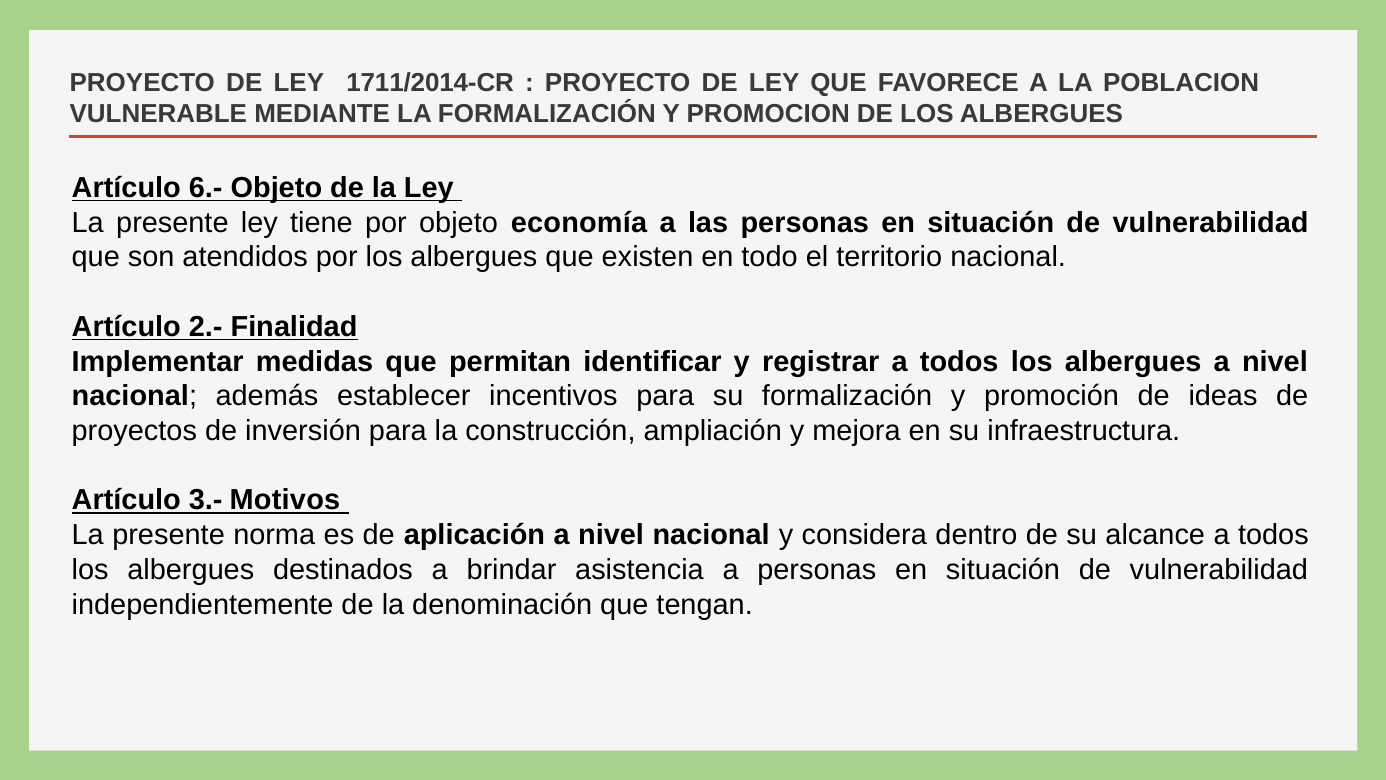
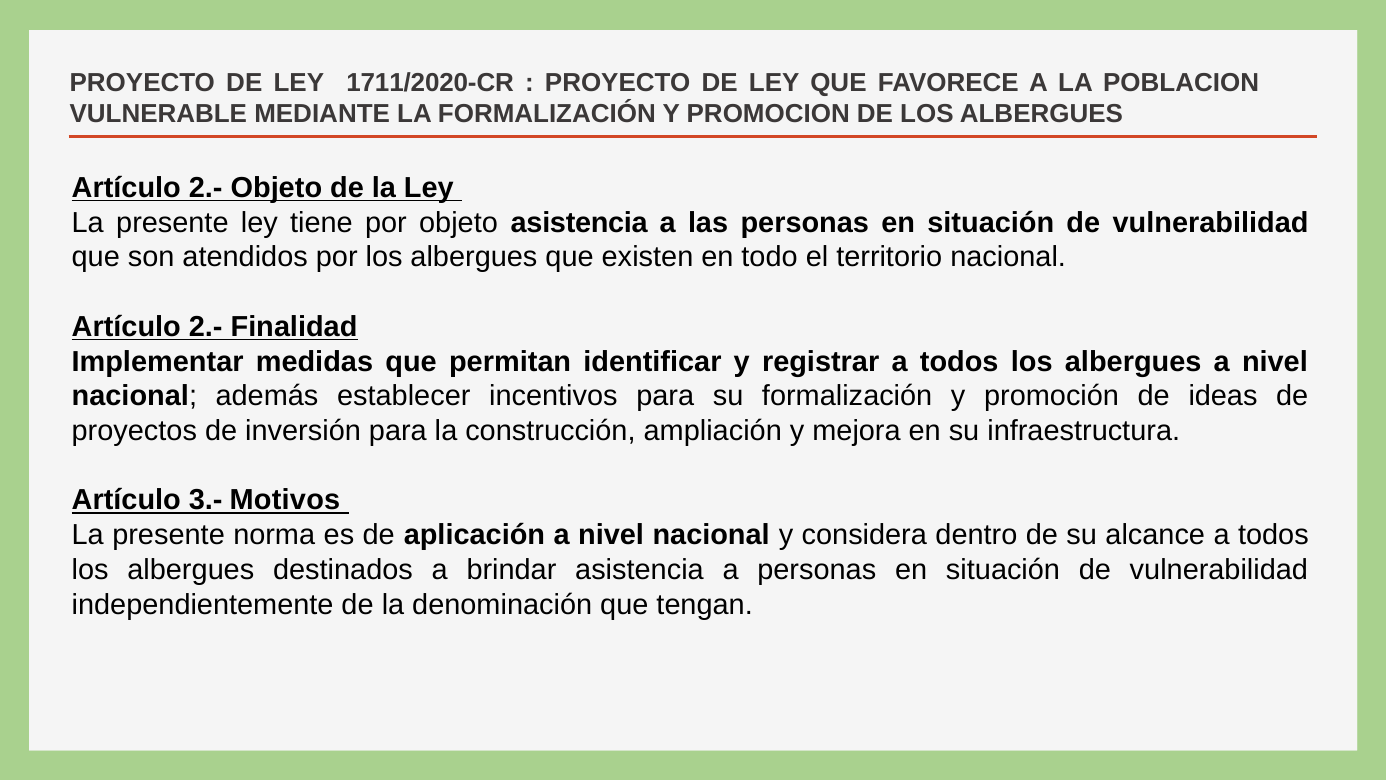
1711/2014-CR: 1711/2014-CR -> 1711/2020-CR (430, 83)
6.-: 6.- -> 2.- (206, 188)
objeto economía: economía -> asistencia (579, 223)
